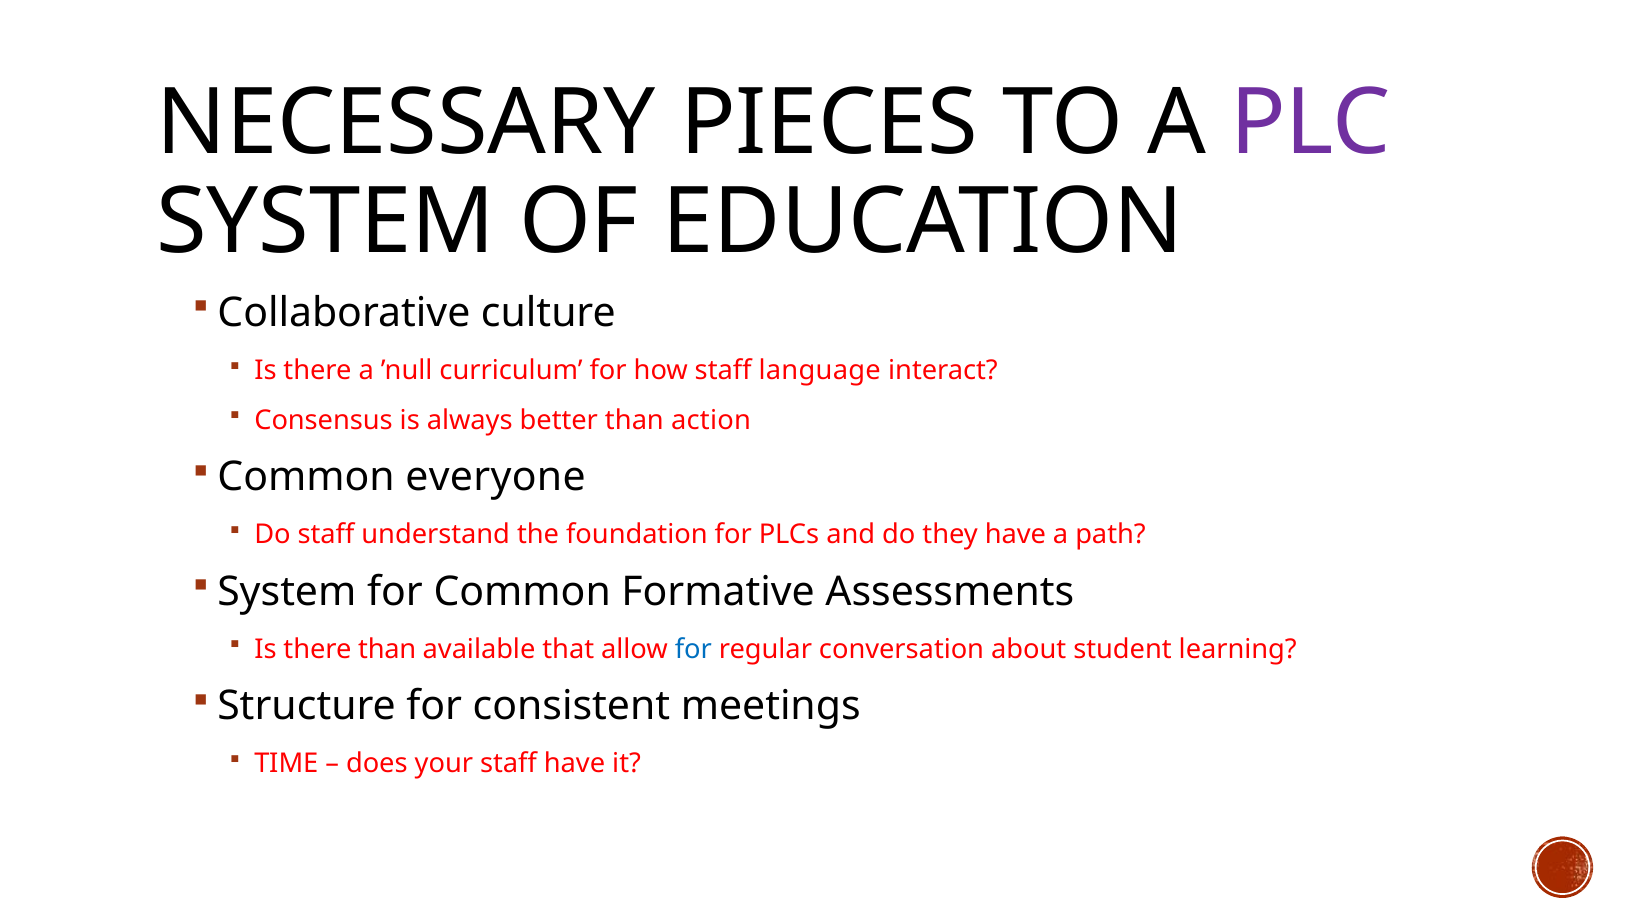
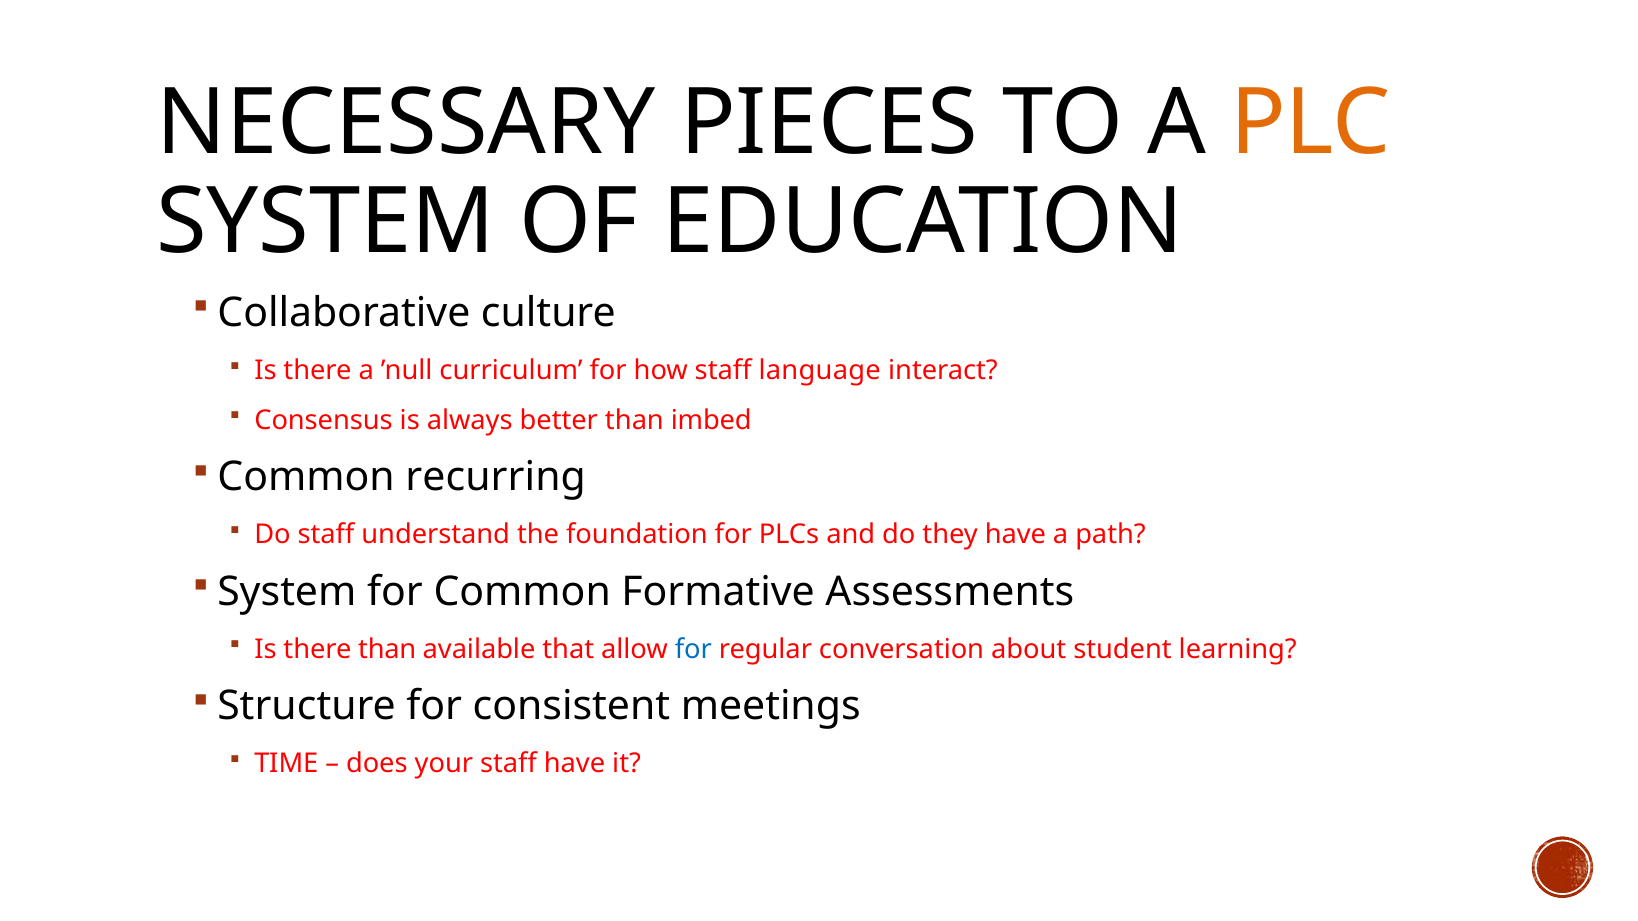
PLC colour: purple -> orange (1311, 123)
action: action -> imbed (711, 420)
everyone: everyone -> recurring (496, 477)
